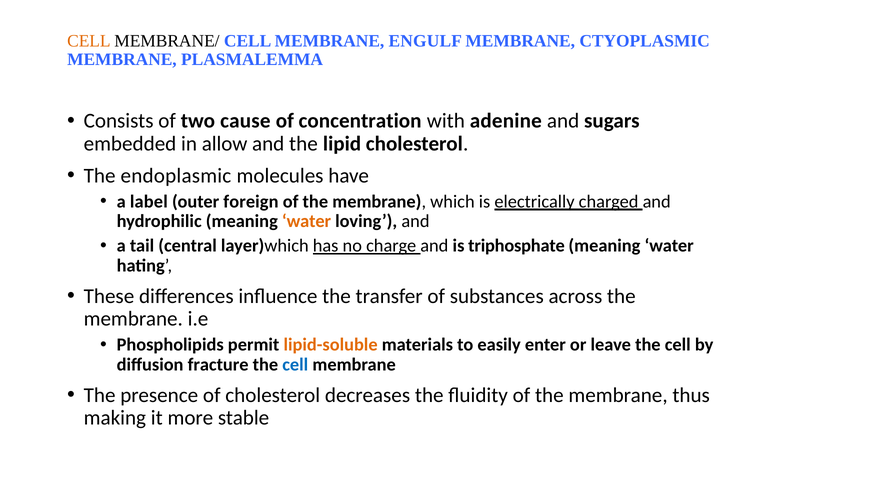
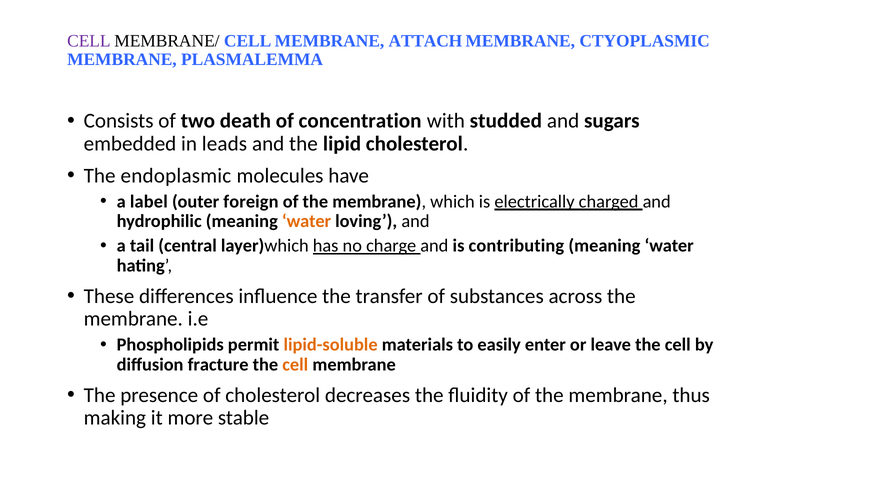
CELL colour: orange -> purple (89, 41)
ENGULF: ENGULF -> ATTACH (425, 41)
cause: cause -> death (245, 121)
adenine: adenine -> studded (506, 121)
allow: allow -> leads (224, 143)
triphosphate: triphosphate -> contributing (516, 246)
cell colour: blue -> orange (295, 364)
